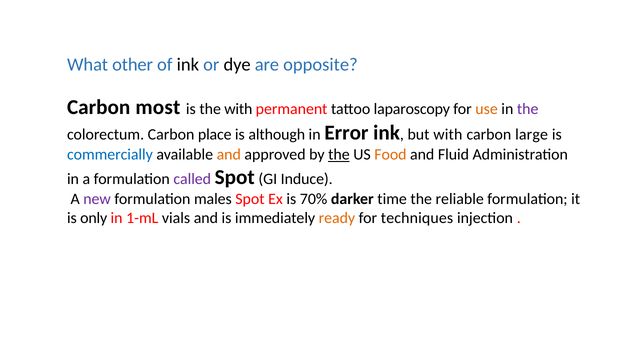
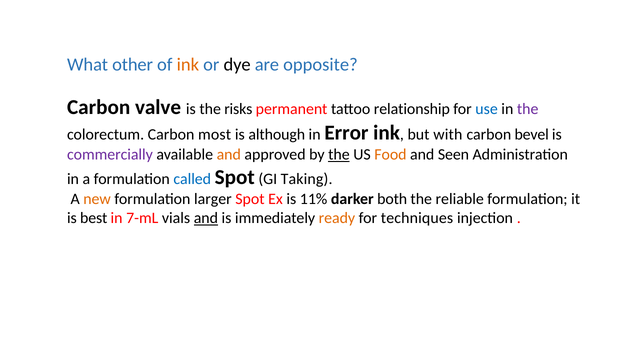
ink colour: black -> orange (188, 64)
most: most -> valve (158, 108)
the with: with -> risks (238, 109)
laparoscopy: laparoscopy -> relationship (412, 109)
use colour: orange -> blue (487, 109)
place: place -> most (215, 135)
large: large -> bevel (532, 135)
commercially colour: blue -> purple (110, 155)
Fluid: Fluid -> Seen (453, 155)
called colour: purple -> blue (192, 179)
Induce: Induce -> Taking (307, 179)
new colour: purple -> orange (97, 199)
males: males -> larger (213, 199)
70%: 70% -> 11% (314, 199)
time: time -> both (392, 199)
only: only -> best (94, 218)
1-mL: 1-mL -> 7-mL (142, 218)
and underline: none -> present (206, 218)
